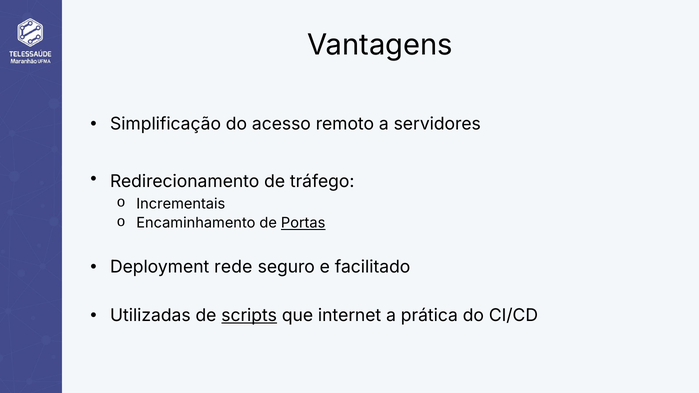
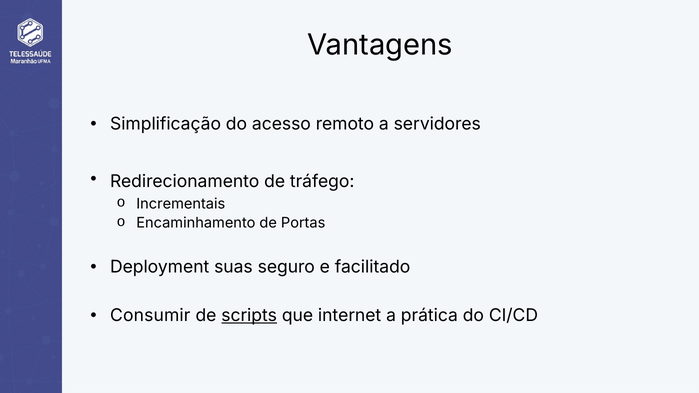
Portas underline: present -> none (303, 223)
rede: rede -> suas (233, 267)
Utilizadas: Utilizadas -> Consumir (150, 316)
